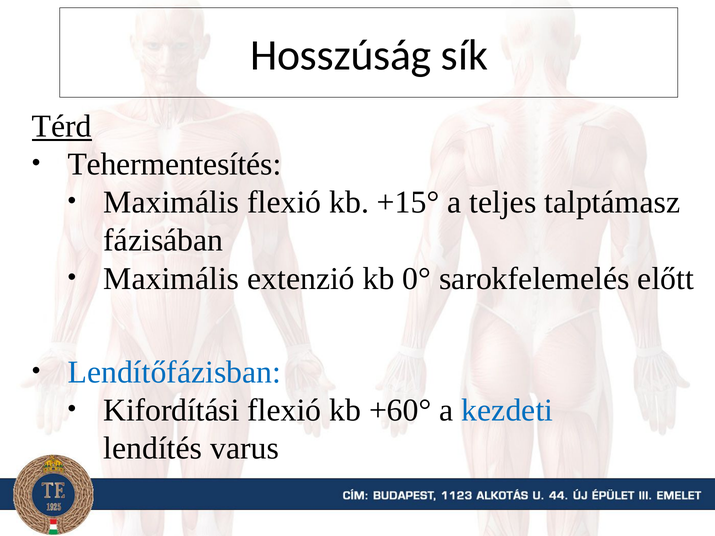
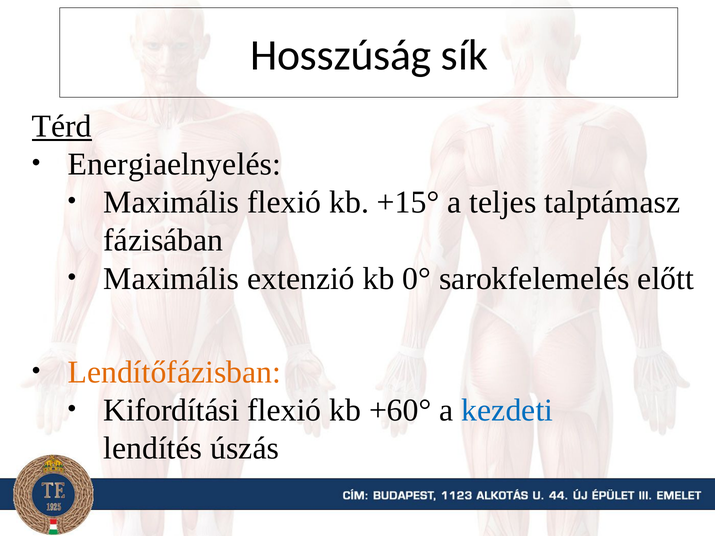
Tehermentesítés: Tehermentesítés -> Energiaelnyelés (174, 164)
Lendítőfázisban colour: blue -> orange (174, 372)
varus: varus -> úszás (245, 448)
